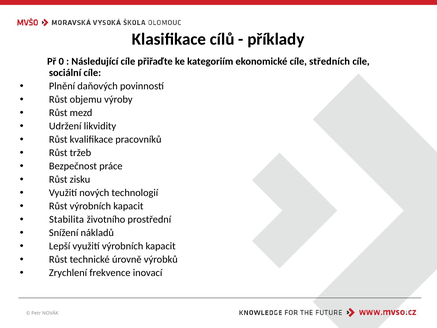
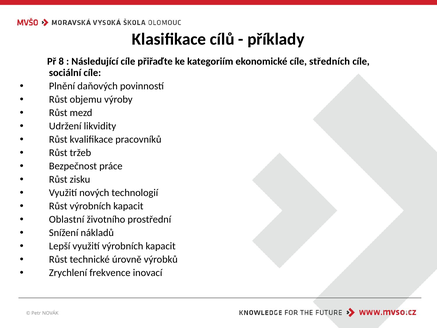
0: 0 -> 8 (61, 61)
Stabilita: Stabilita -> Oblastní (67, 219)
